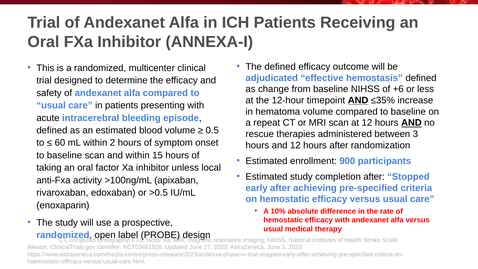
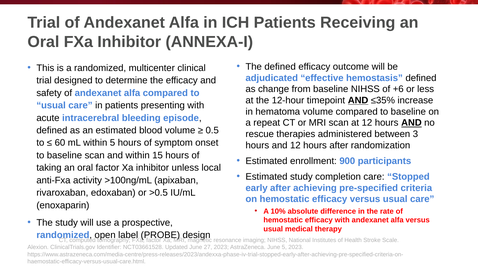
within 2: 2 -> 5 (113, 143)
completion after: after -> care (374, 177)
